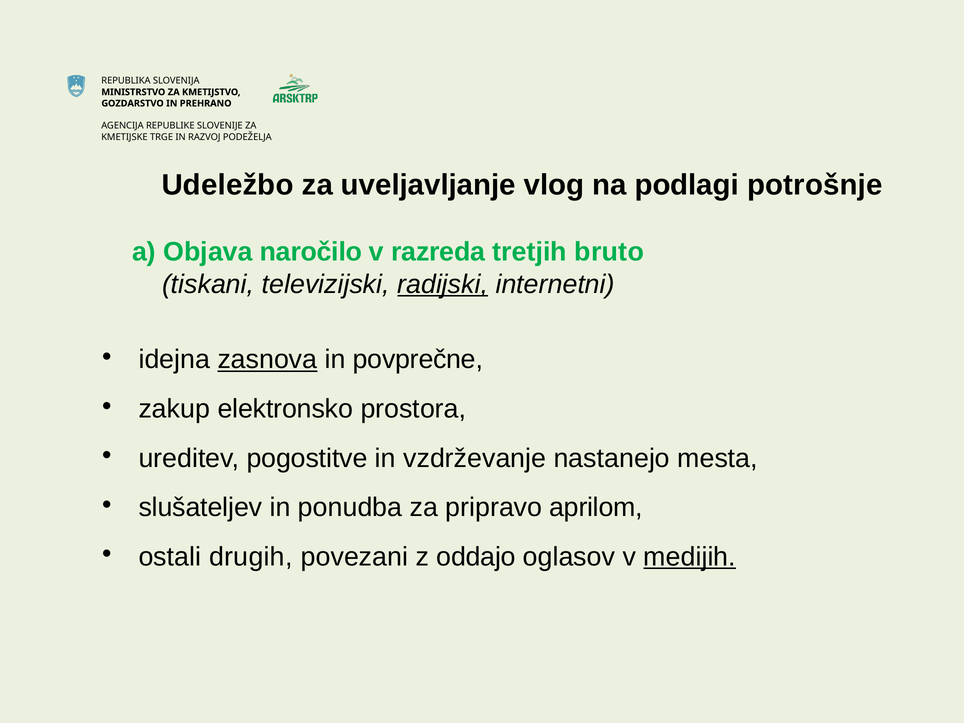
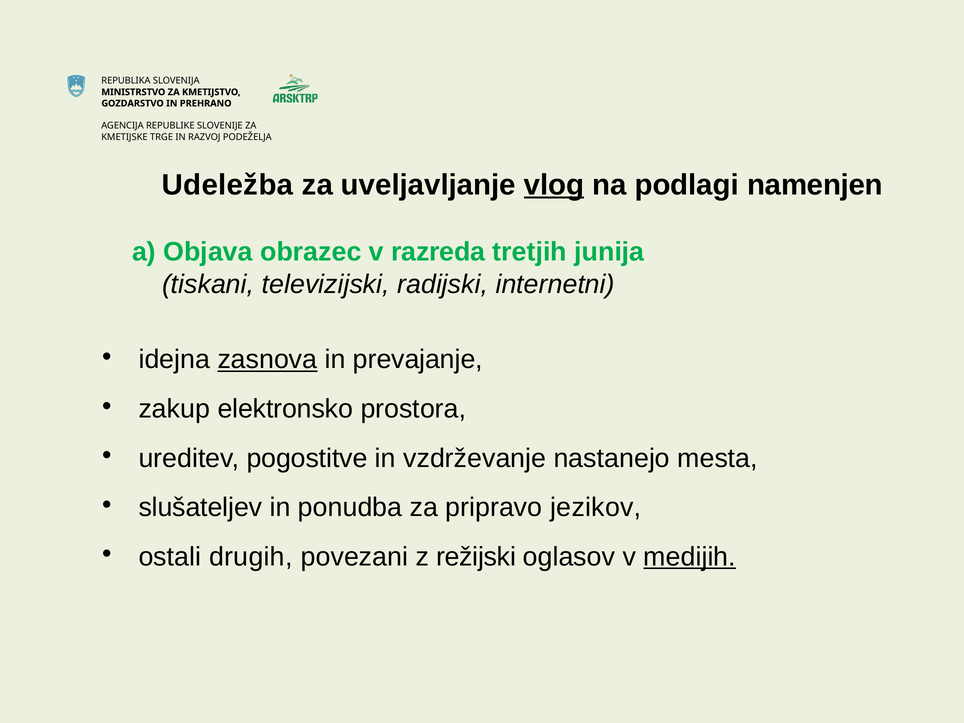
Udeležbo: Udeležbo -> Udeležba (228, 185)
vlog underline: none -> present (554, 185)
potrošnje: potrošnje -> namenjen (815, 185)
naročilo: naročilo -> obrazec (311, 252)
bruto: bruto -> junija (609, 252)
radijski underline: present -> none (443, 284)
povprečne: povprečne -> prevajanje (418, 360)
aprilom: aprilom -> jezikov (596, 507)
oddajo: oddajo -> režijski (476, 557)
